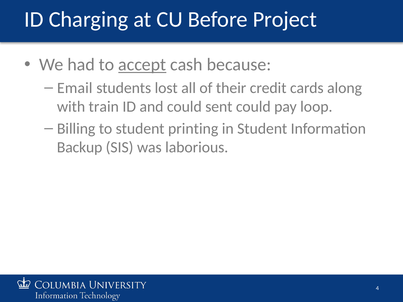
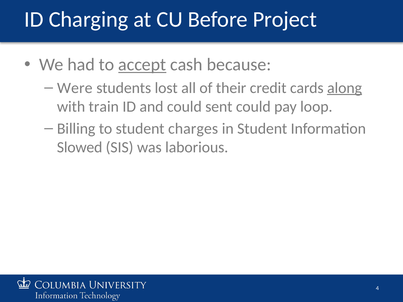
Email: Email -> Were (75, 88)
along underline: none -> present (345, 88)
printing: printing -> charges (193, 129)
Backup: Backup -> Slowed (80, 148)
